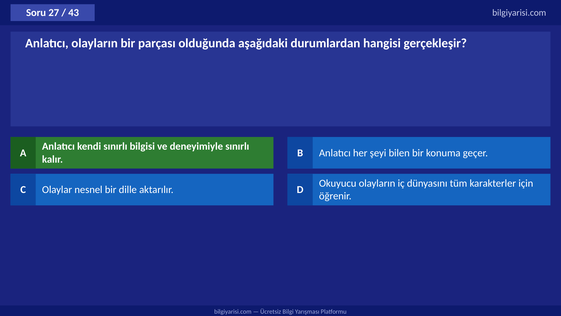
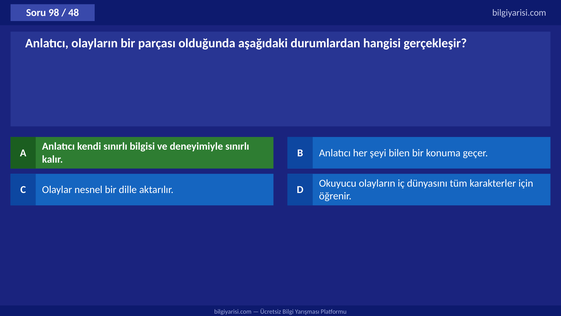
27: 27 -> 98 (54, 13)
43: 43 -> 48 (74, 13)
